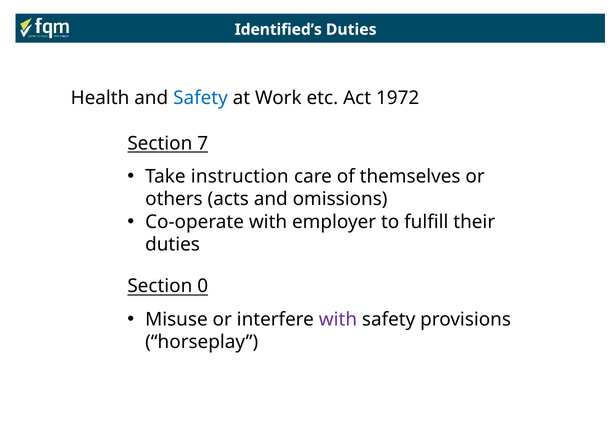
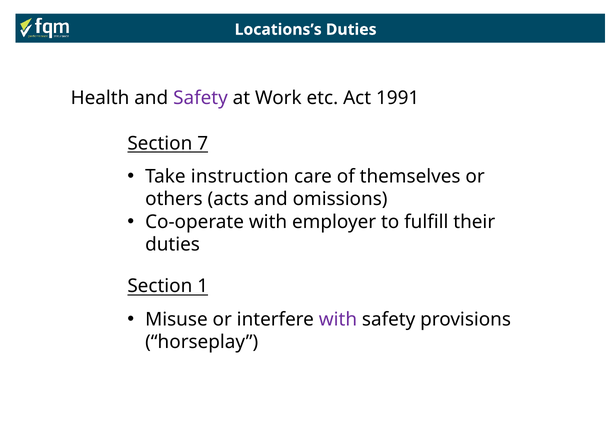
Identified’s: Identified’s -> Locations’s (278, 30)
Safety colour: blue -> purple (200, 98)
1972: 1972 -> 1991 (398, 98)
0: 0 -> 1 (203, 286)
